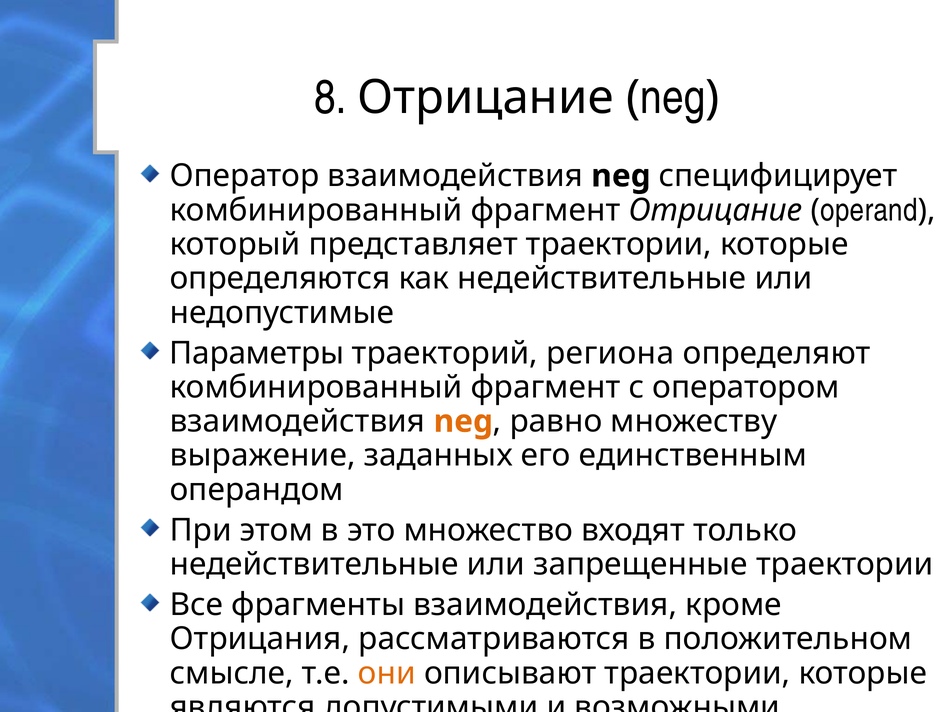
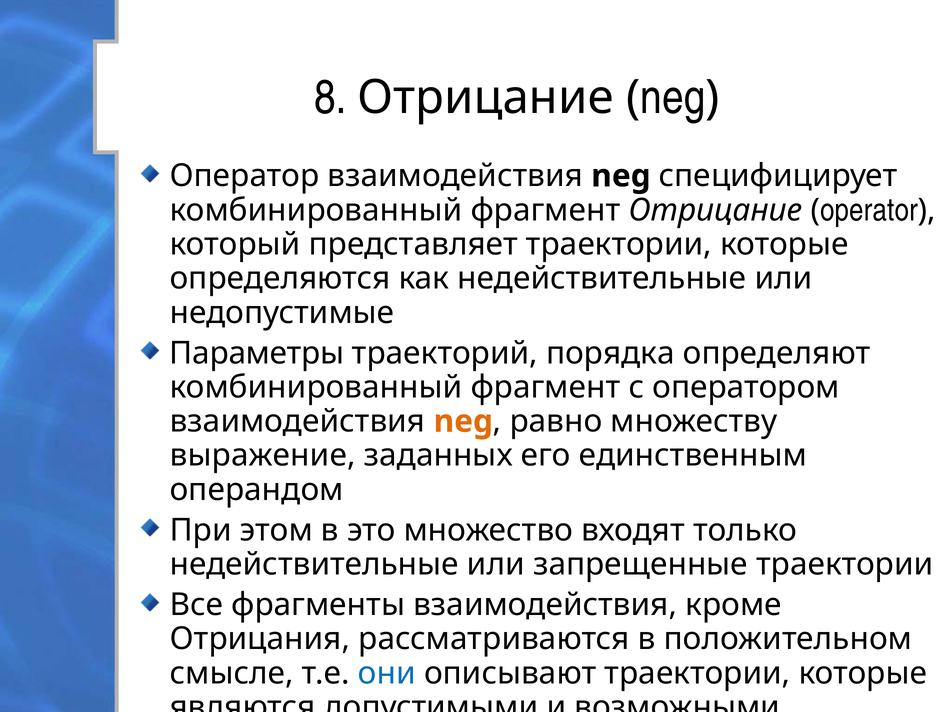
operand: operand -> operator (869, 210)
региона: региона -> порядка (610, 353)
они colour: orange -> blue (387, 673)
